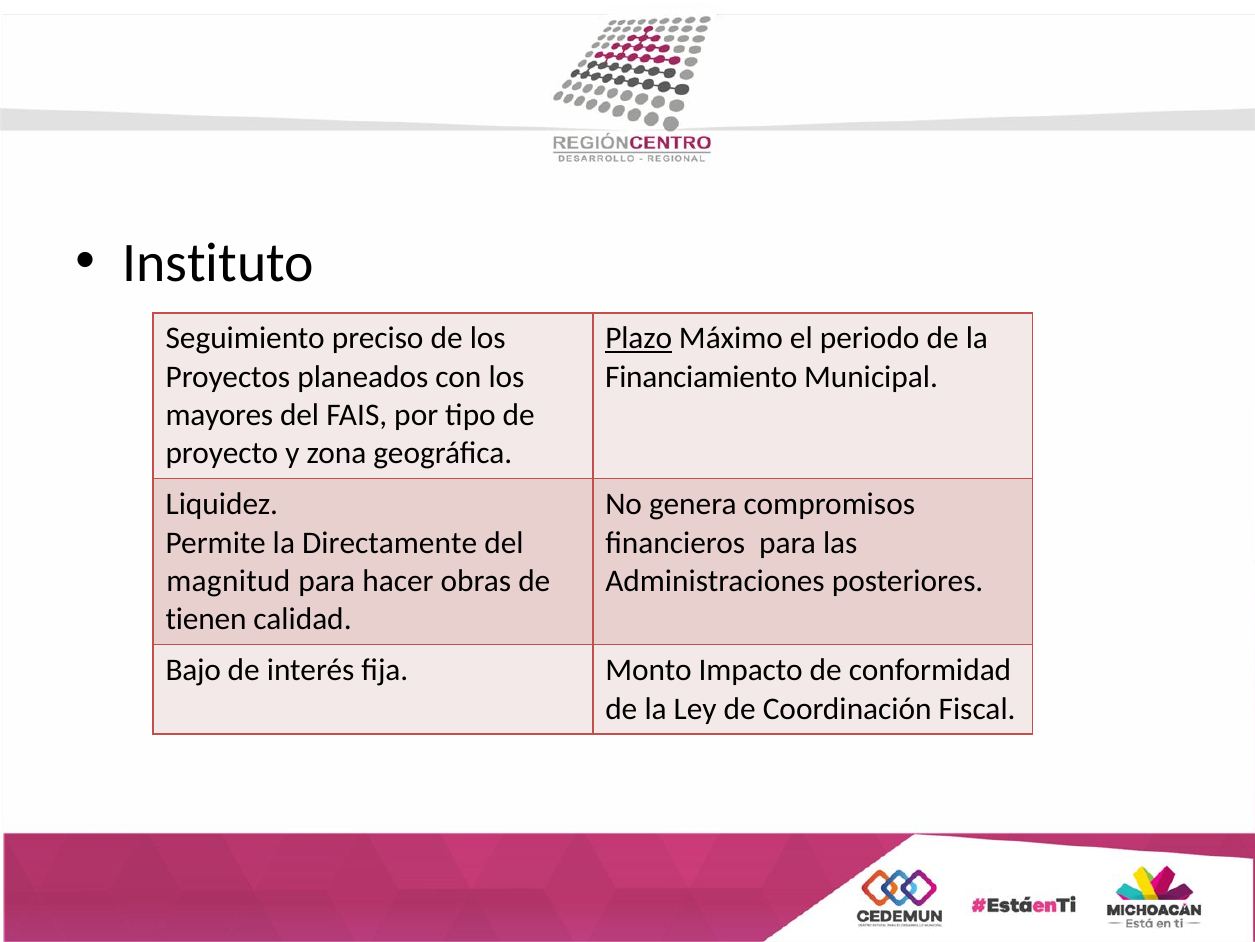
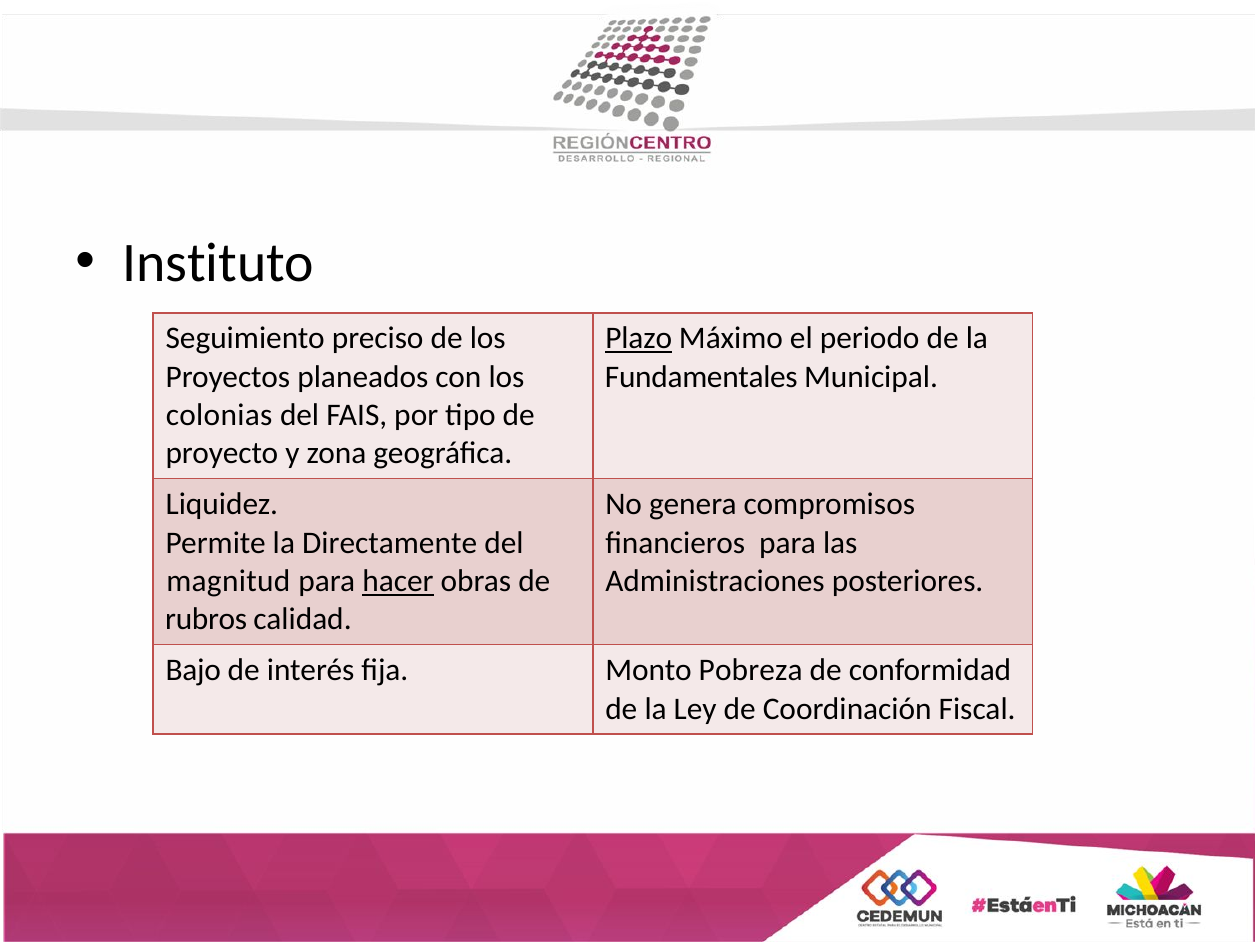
Financiamiento: Financiamiento -> Fundamentales (701, 377)
mayores: mayores -> colonias (219, 415)
hacer underline: none -> present (398, 581)
tienen: tienen -> rubros (206, 619)
Impacto: Impacto -> Pobreza (751, 670)
